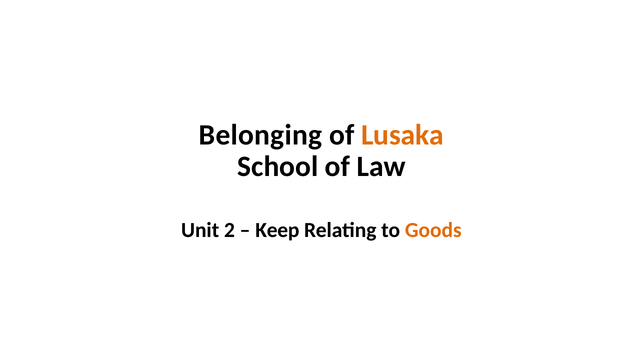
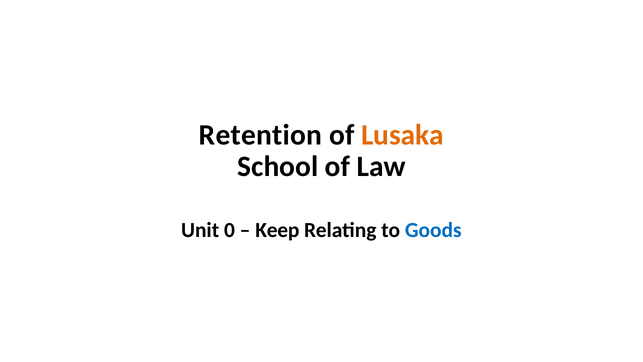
Belonging: Belonging -> Retention (260, 135)
2: 2 -> 0 (229, 230)
Goods colour: orange -> blue (433, 230)
